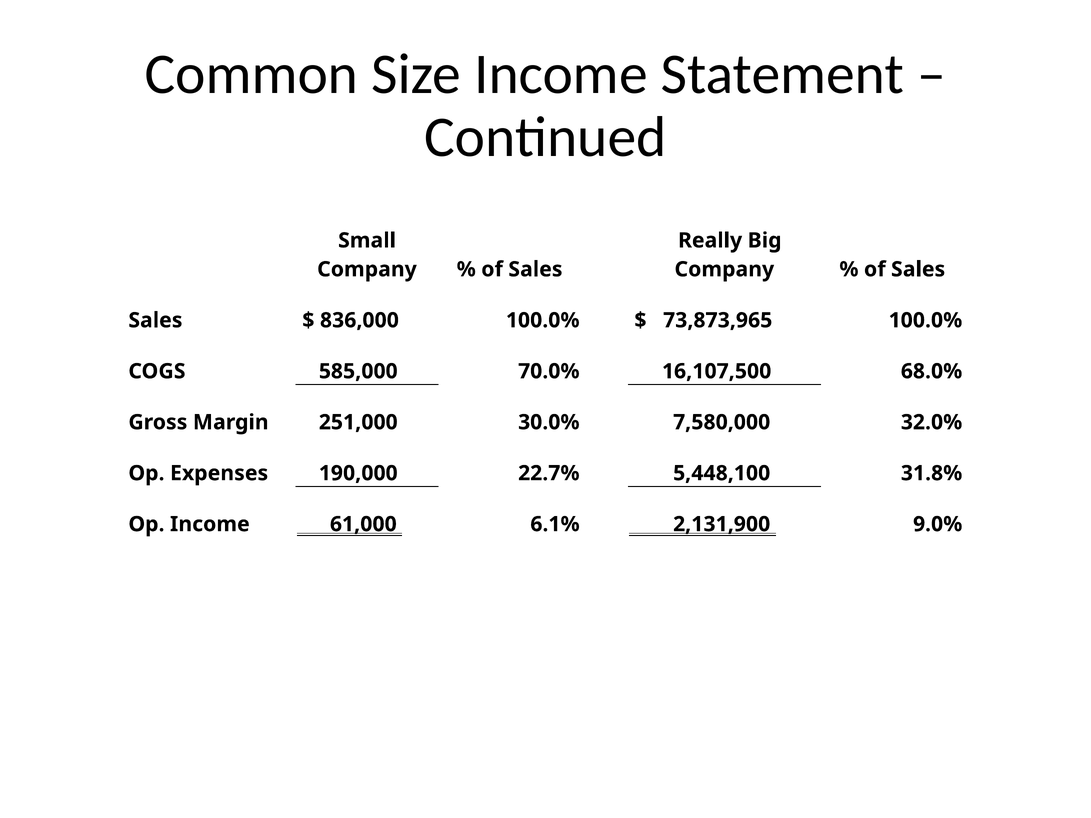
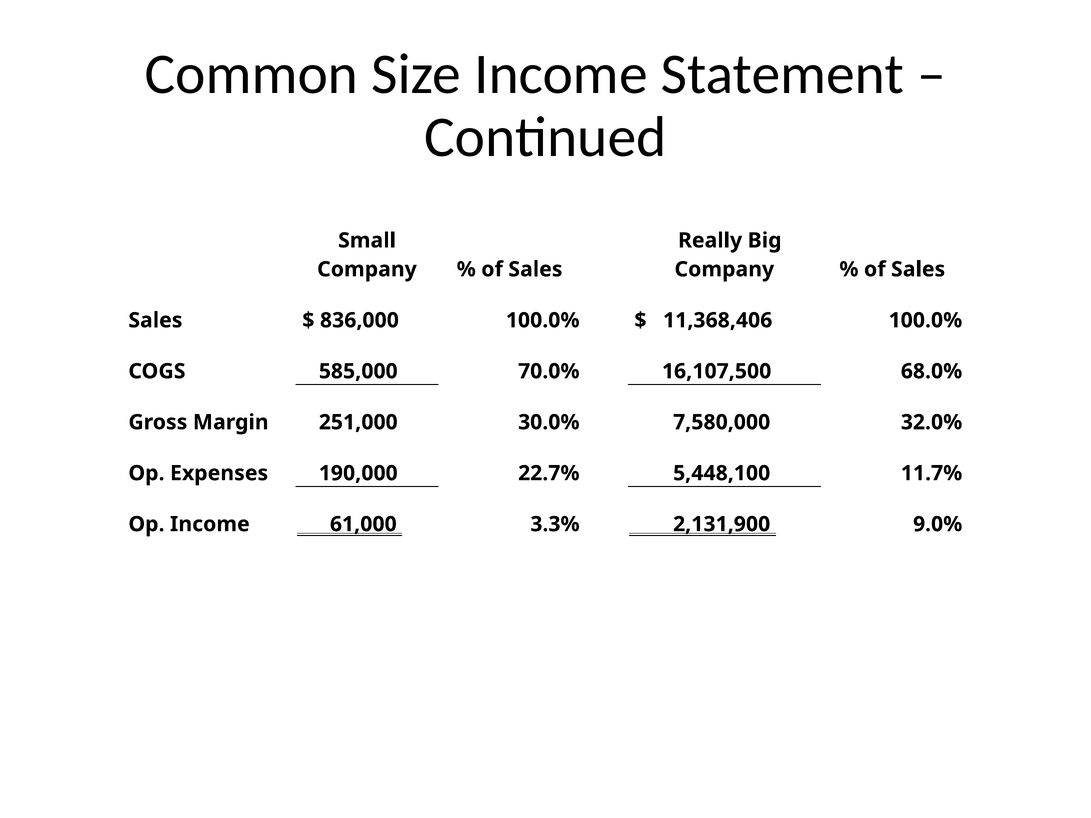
73,873,965: 73,873,965 -> 11,368,406 (718, 320)
31.8%: 31.8% -> 11.7% (932, 473)
6.1%: 6.1% -> 3.3% (555, 524)
